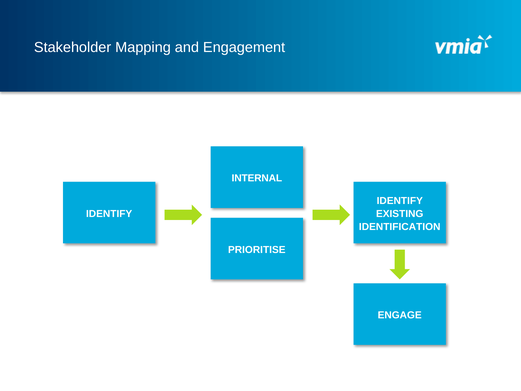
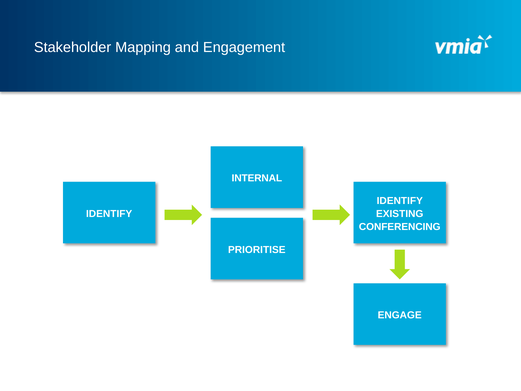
IDENTIFICATION: IDENTIFICATION -> CONFERENCING (400, 227)
